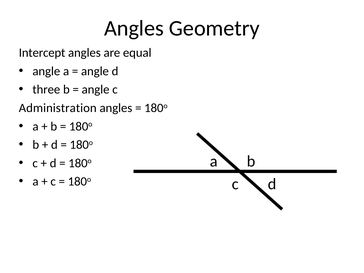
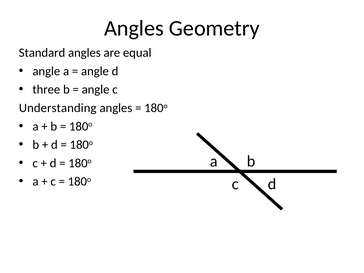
Intercept: Intercept -> Standard (42, 53)
Administration: Administration -> Understanding (58, 108)
